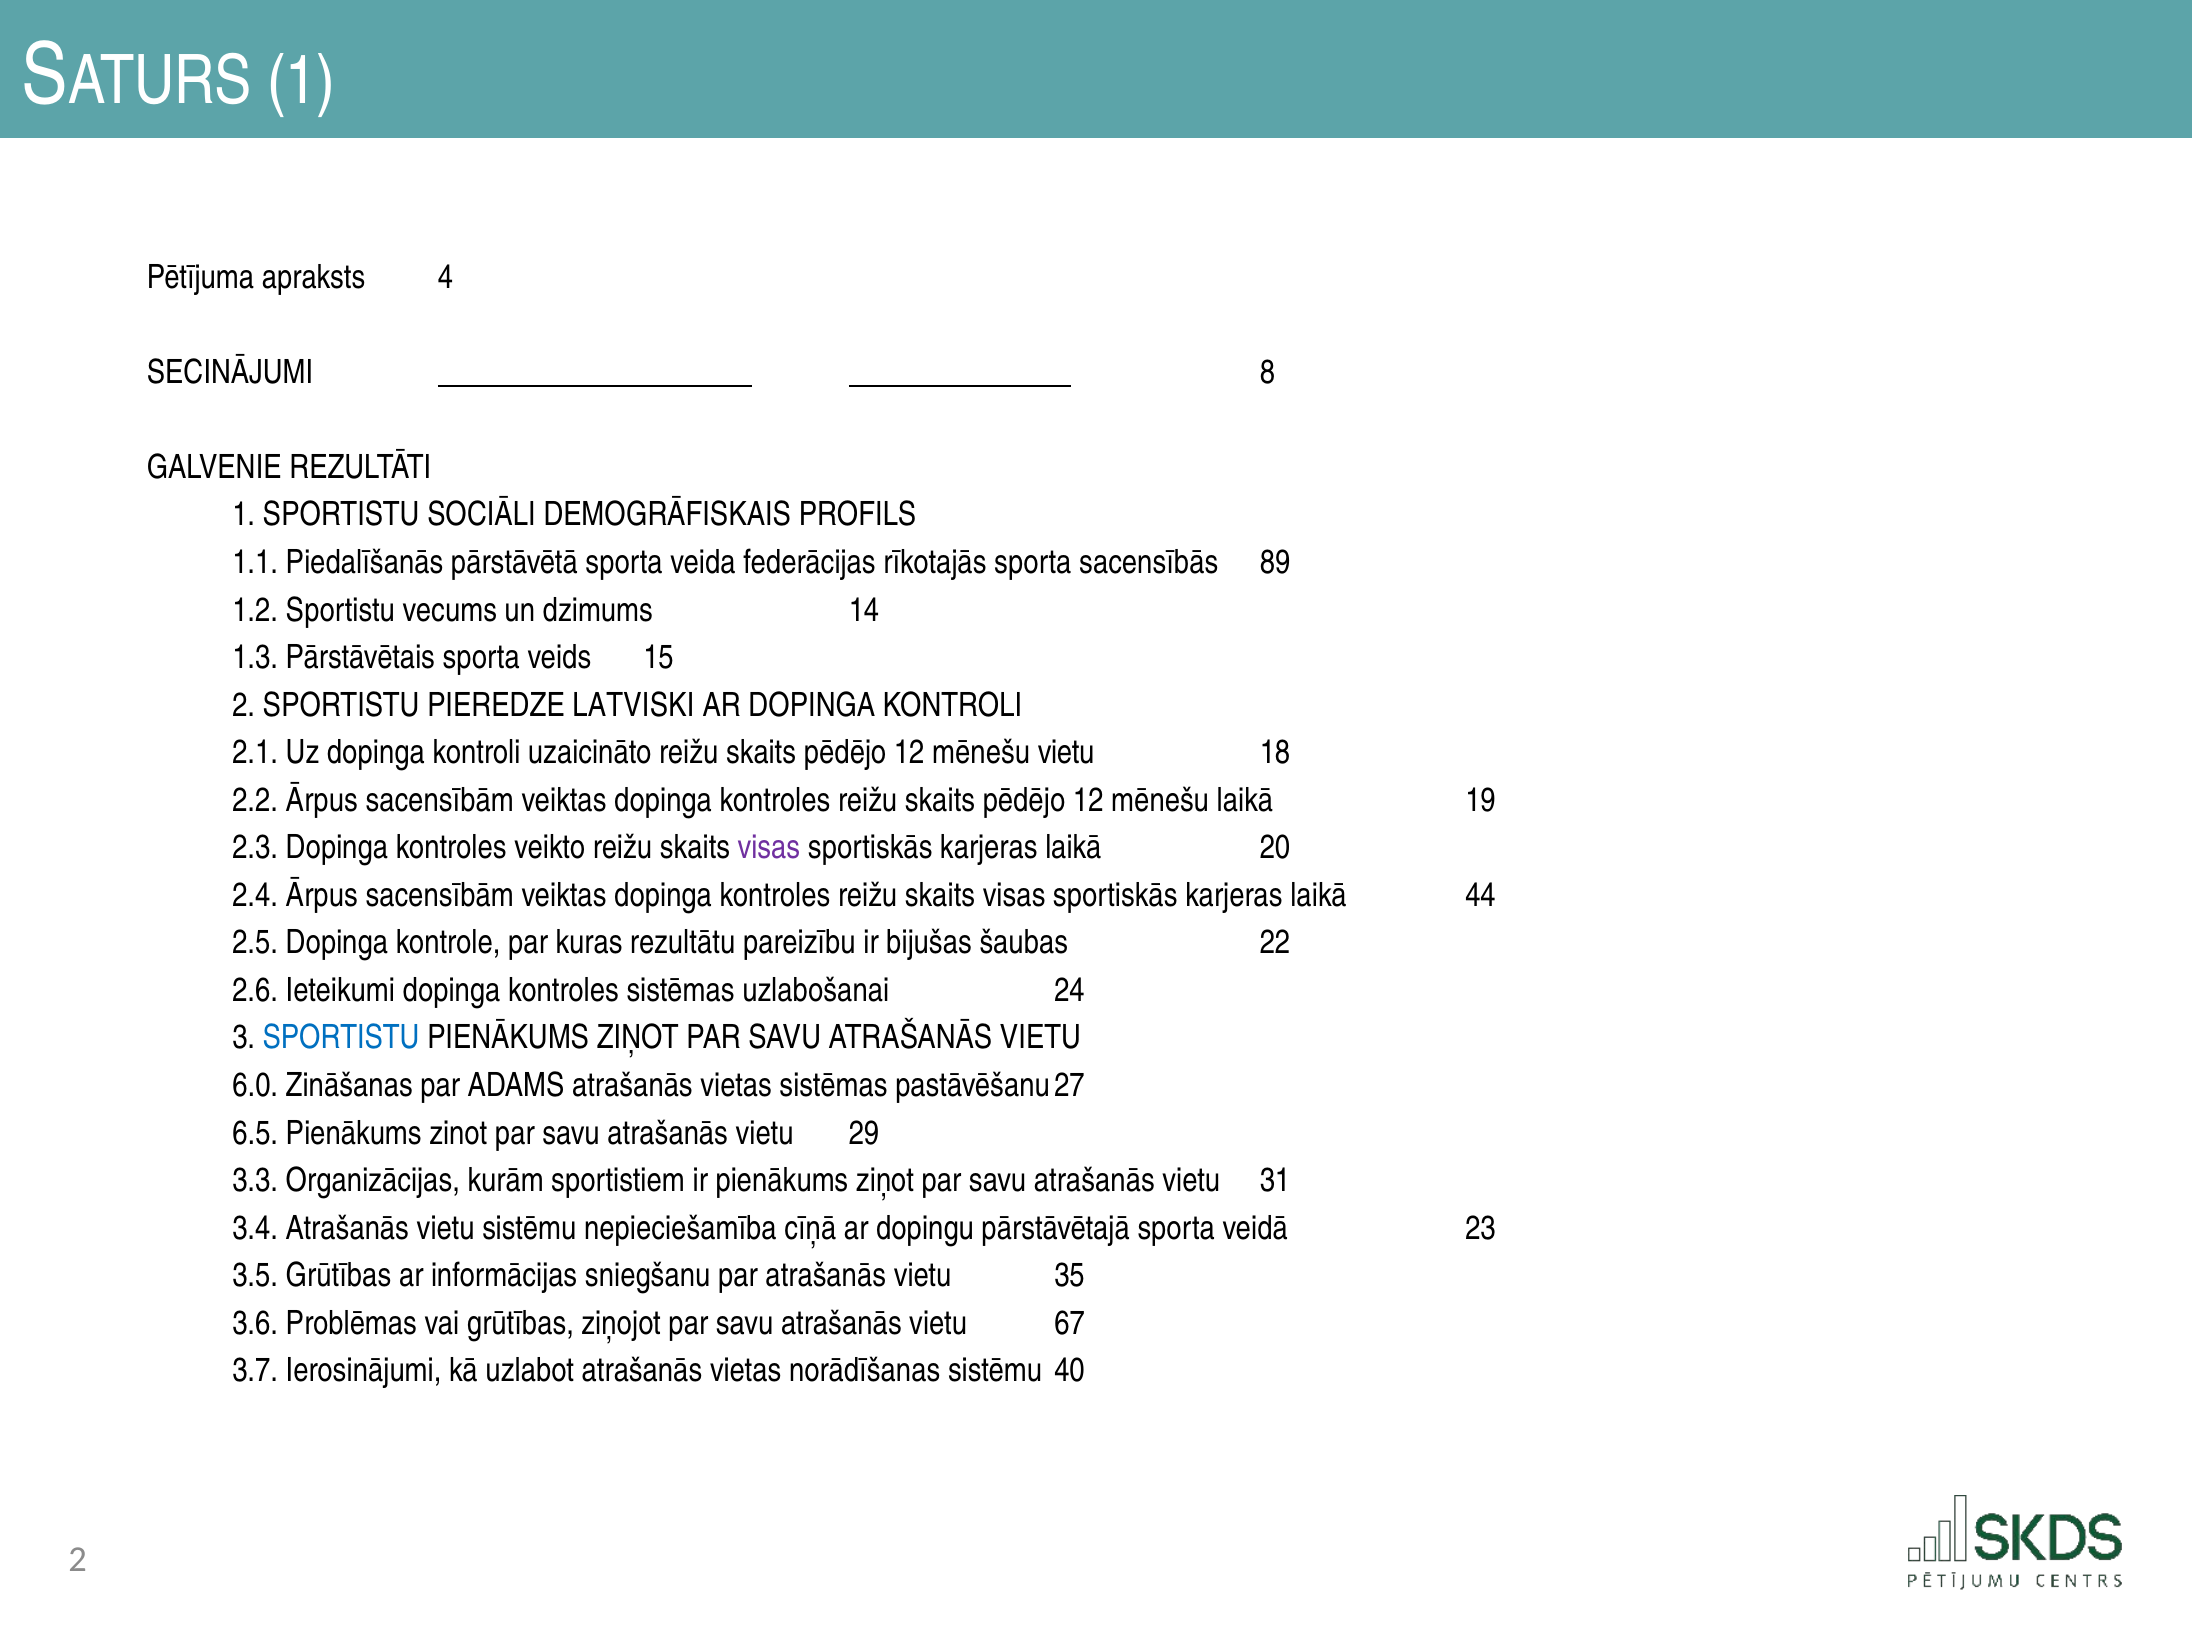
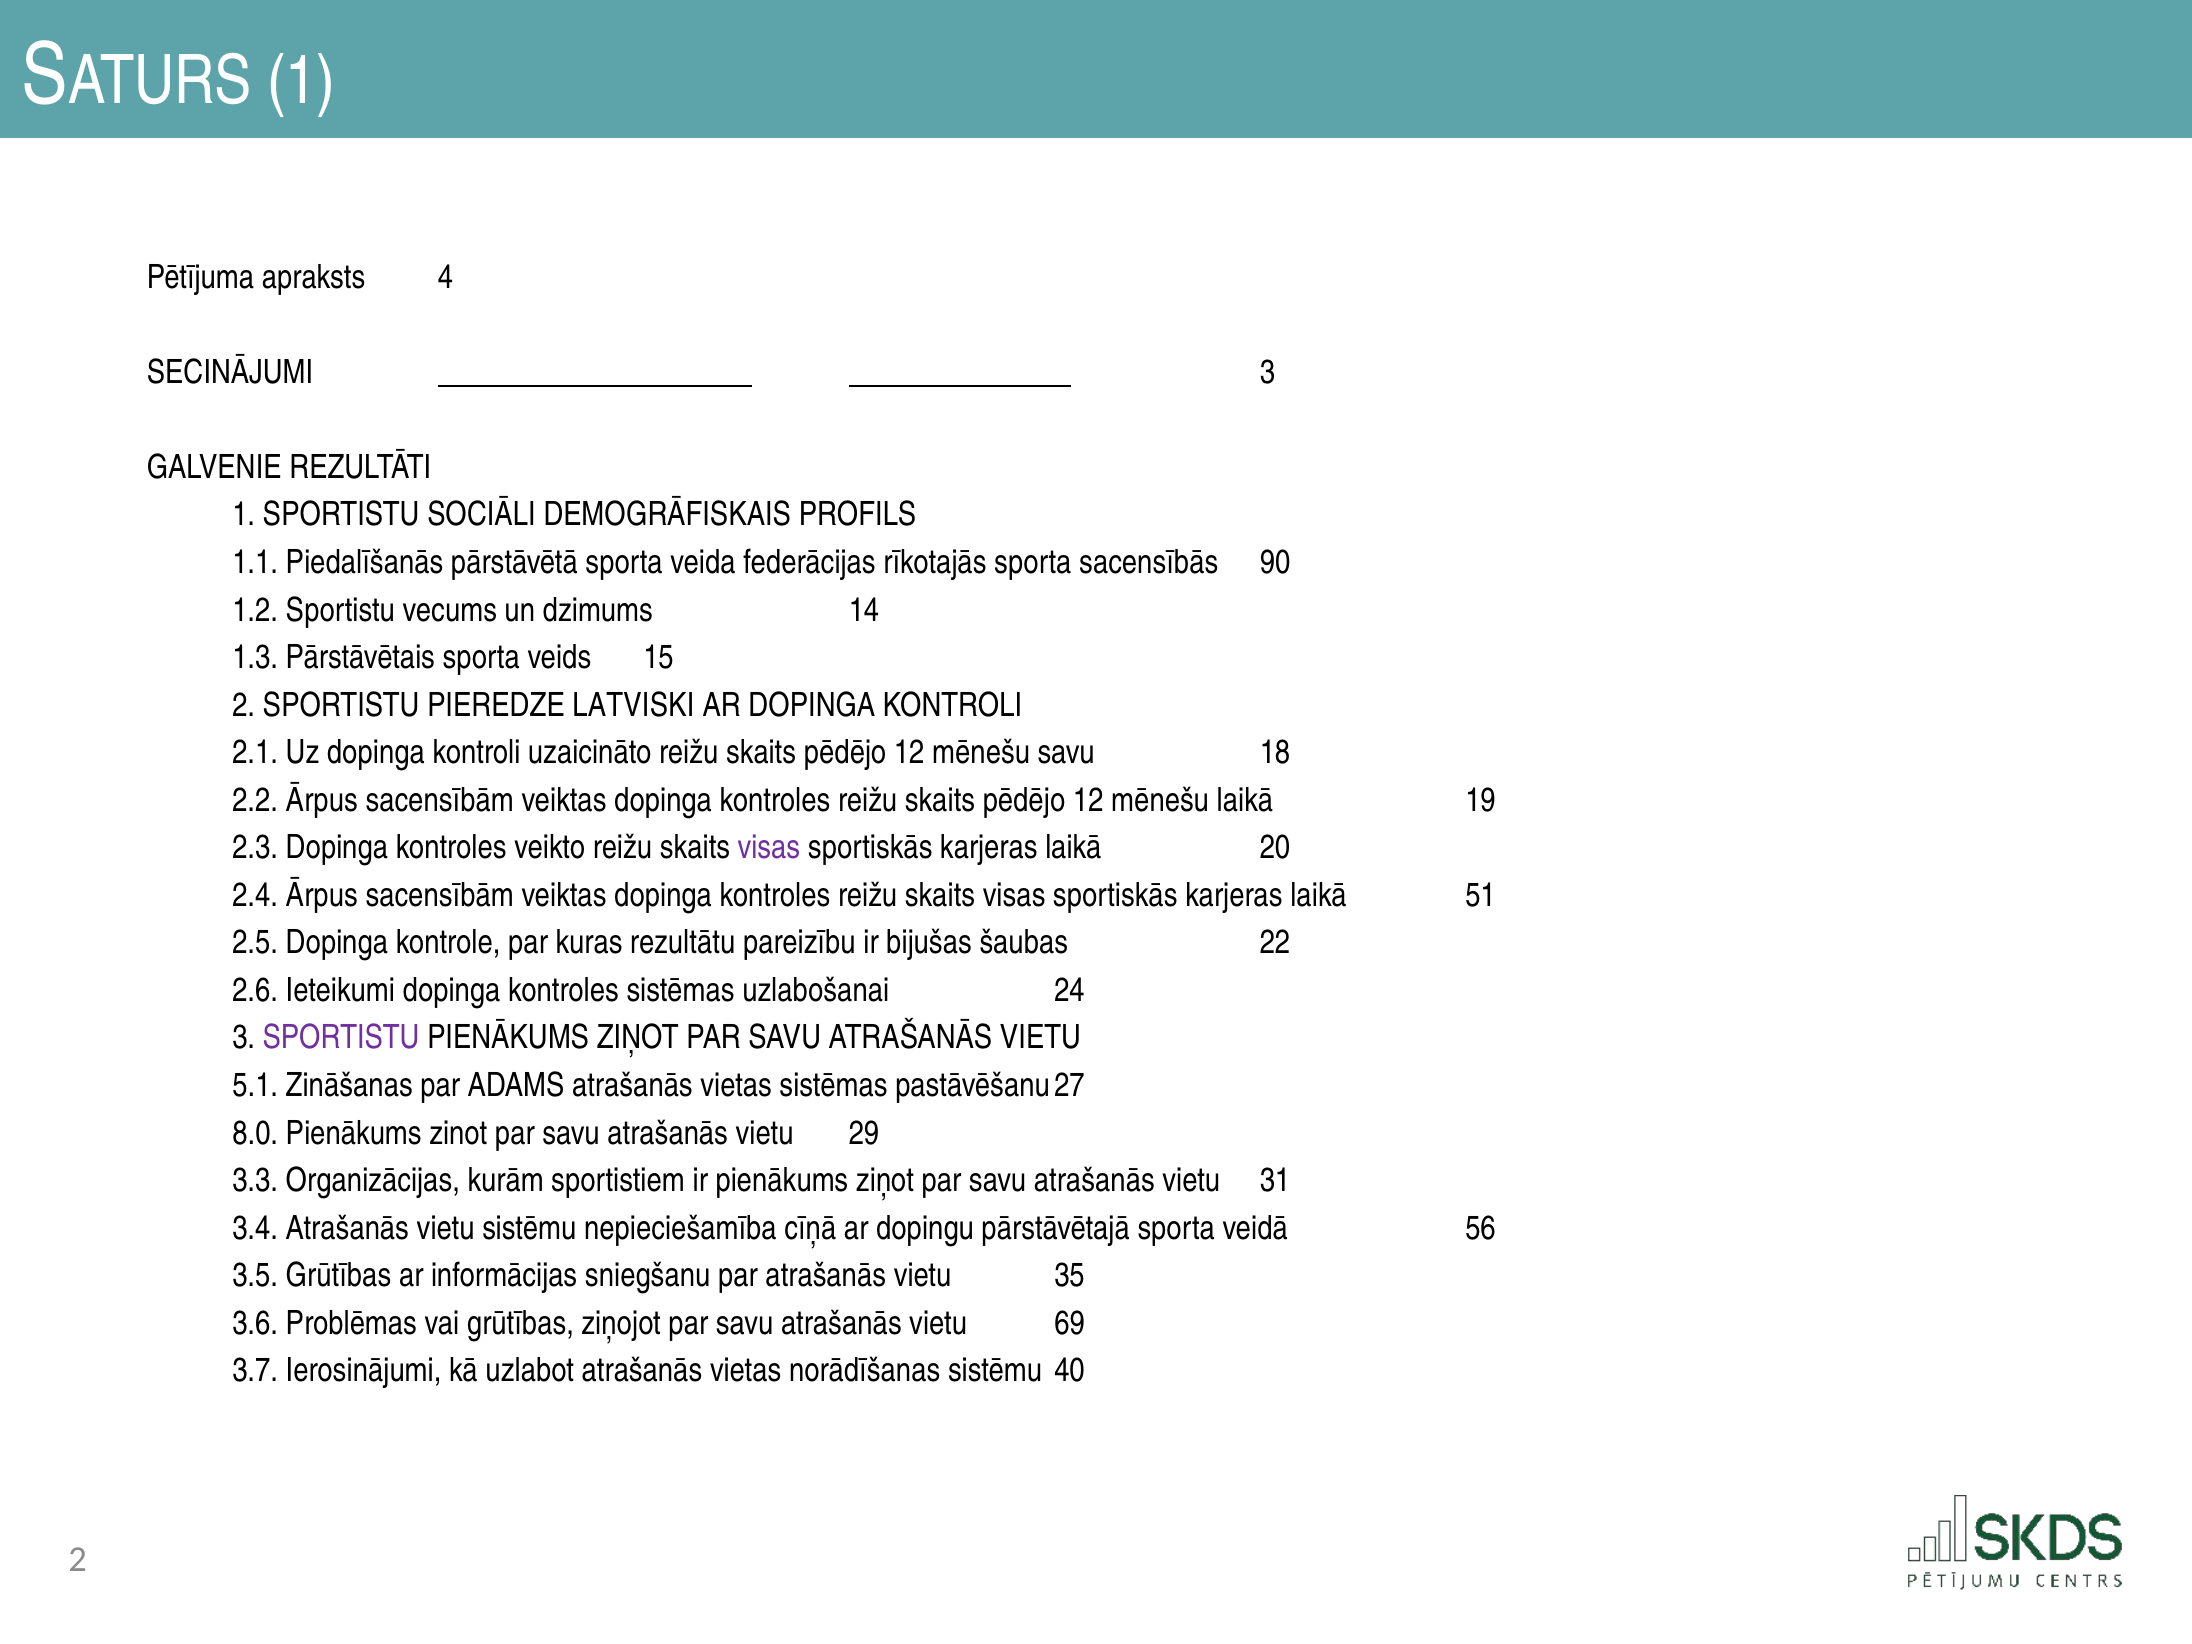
SECINĀJUMI 8: 8 -> 3 (1268, 372)
89: 89 -> 90 (1275, 562)
mēnešu vietu: vietu -> savu (1066, 753)
44: 44 -> 51 (1481, 895)
SPORTISTU colour: blue -> purple (341, 1038)
6.0: 6.0 -> 5.1 (255, 1085)
6.5: 6.5 -> 8.0 (255, 1133)
23: 23 -> 56 (1481, 1228)
67: 67 -> 69 (1070, 1323)
